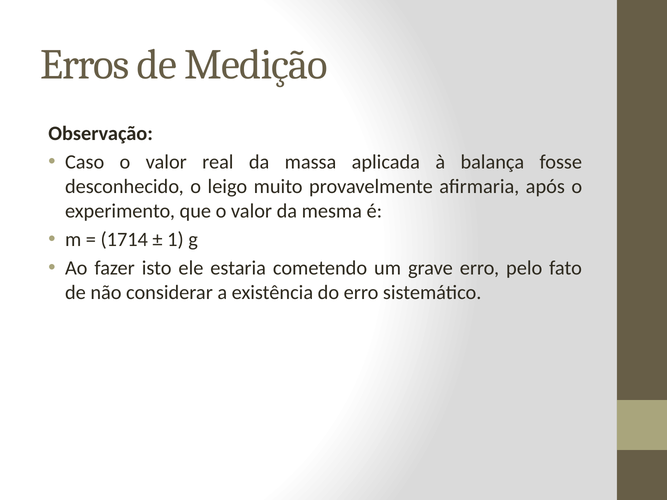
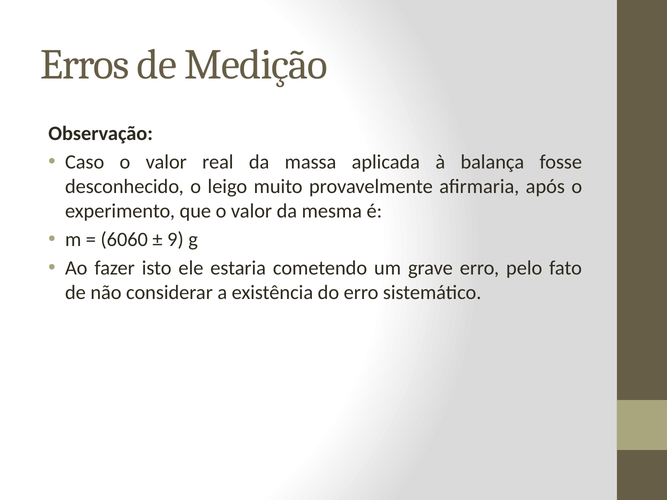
1714: 1714 -> 6060 (124, 240)
1: 1 -> 9 (175, 240)
